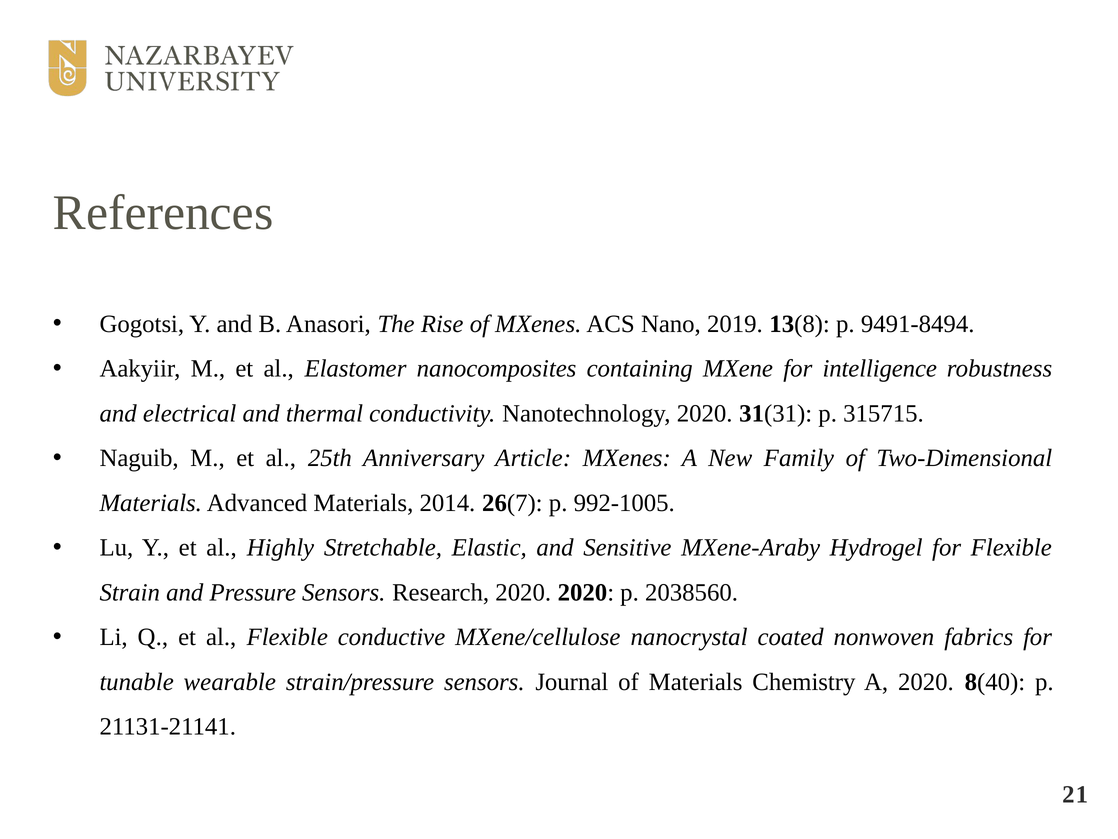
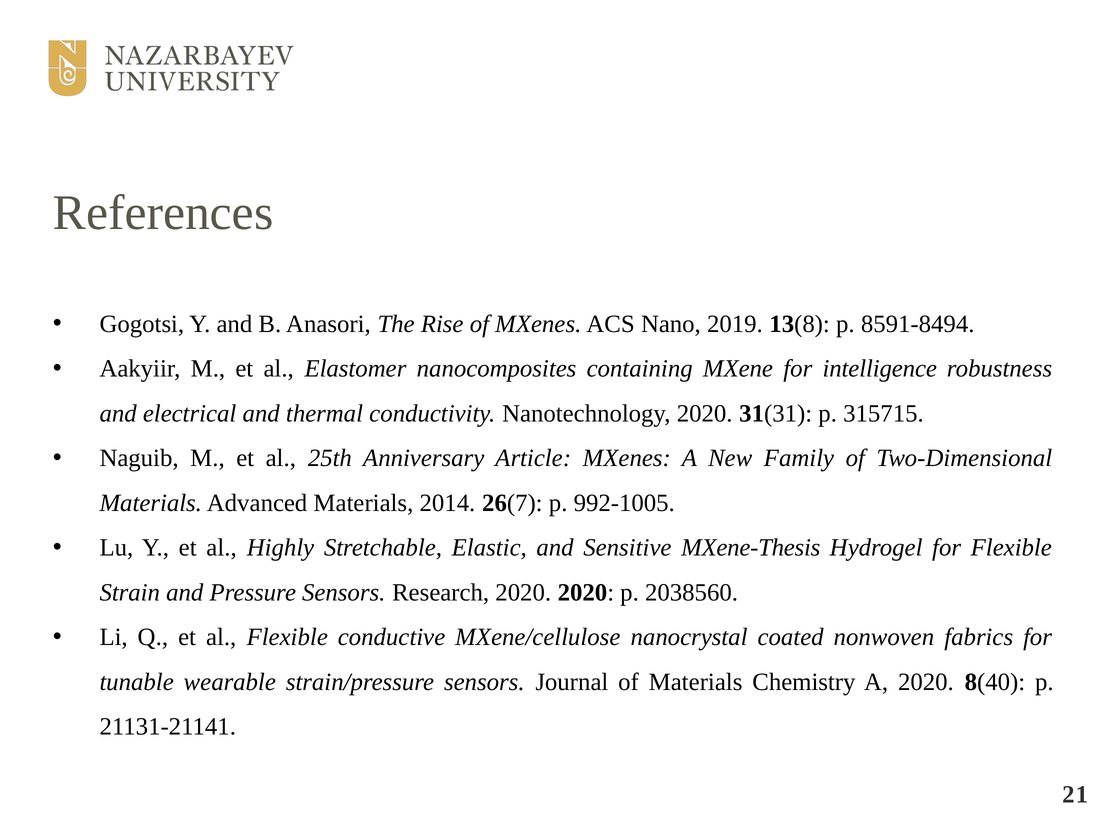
9491-8494: 9491-8494 -> 8591-8494 (918, 324)
MXene-Araby: MXene-Araby -> MXene-Thesis (751, 547)
